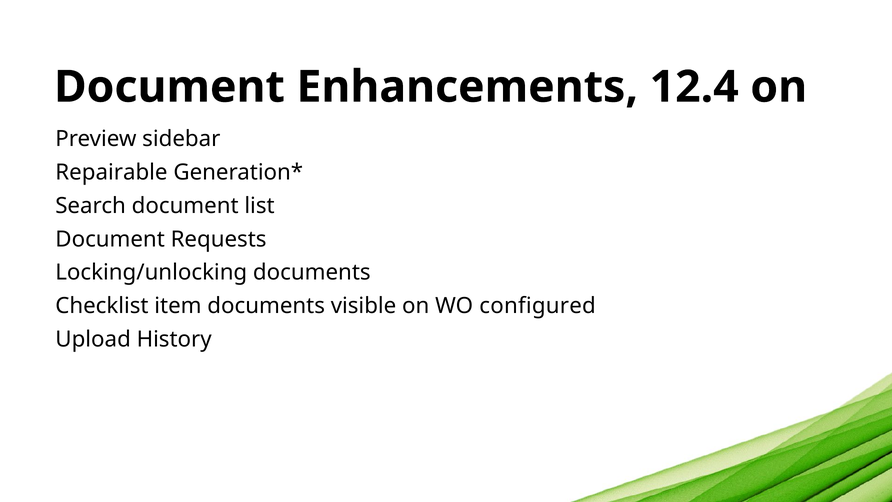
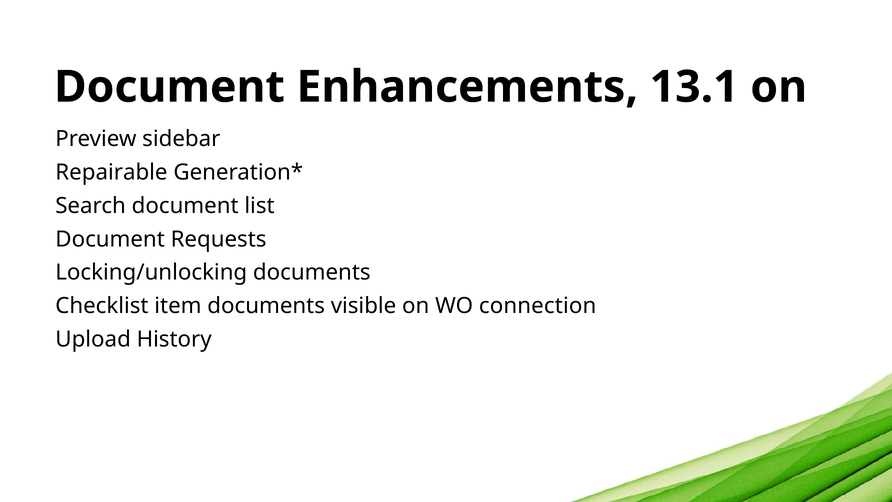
12.4: 12.4 -> 13.1 (694, 87)
configured: configured -> connection (538, 306)
